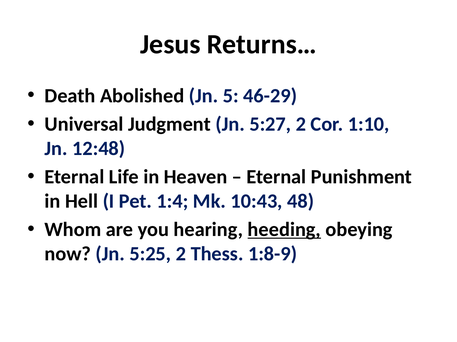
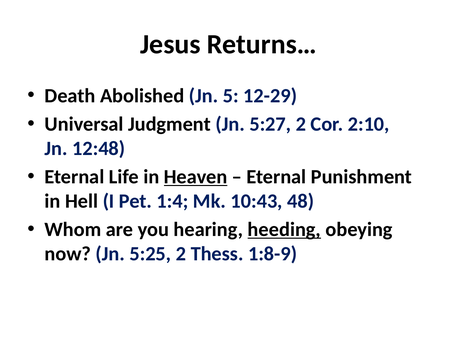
46-29: 46-29 -> 12-29 (270, 96)
1:10: 1:10 -> 2:10 (369, 124)
Heaven underline: none -> present (196, 177)
